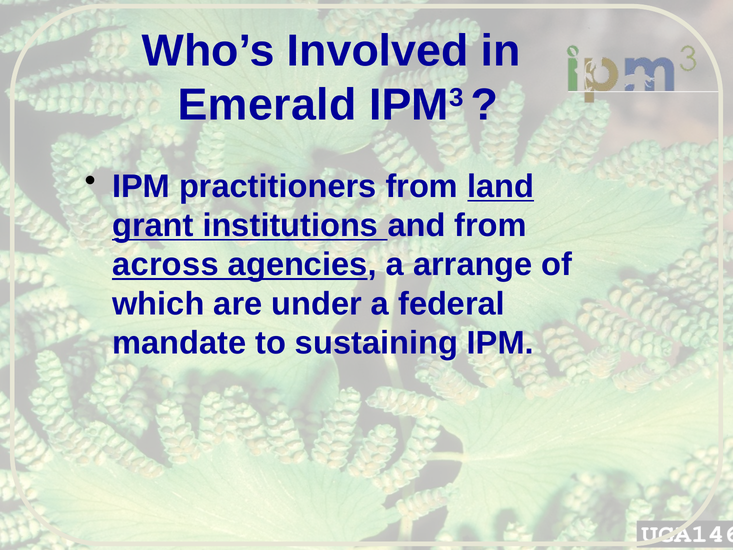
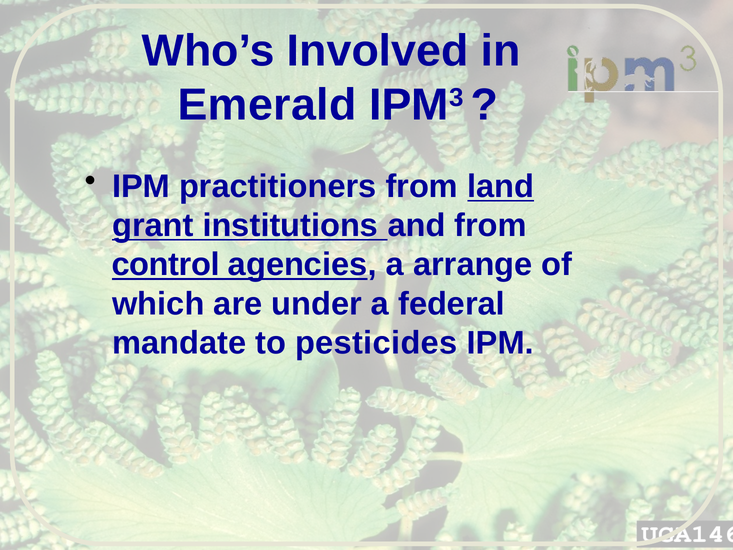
across: across -> control (166, 265)
sustaining: sustaining -> pesticides (376, 343)
